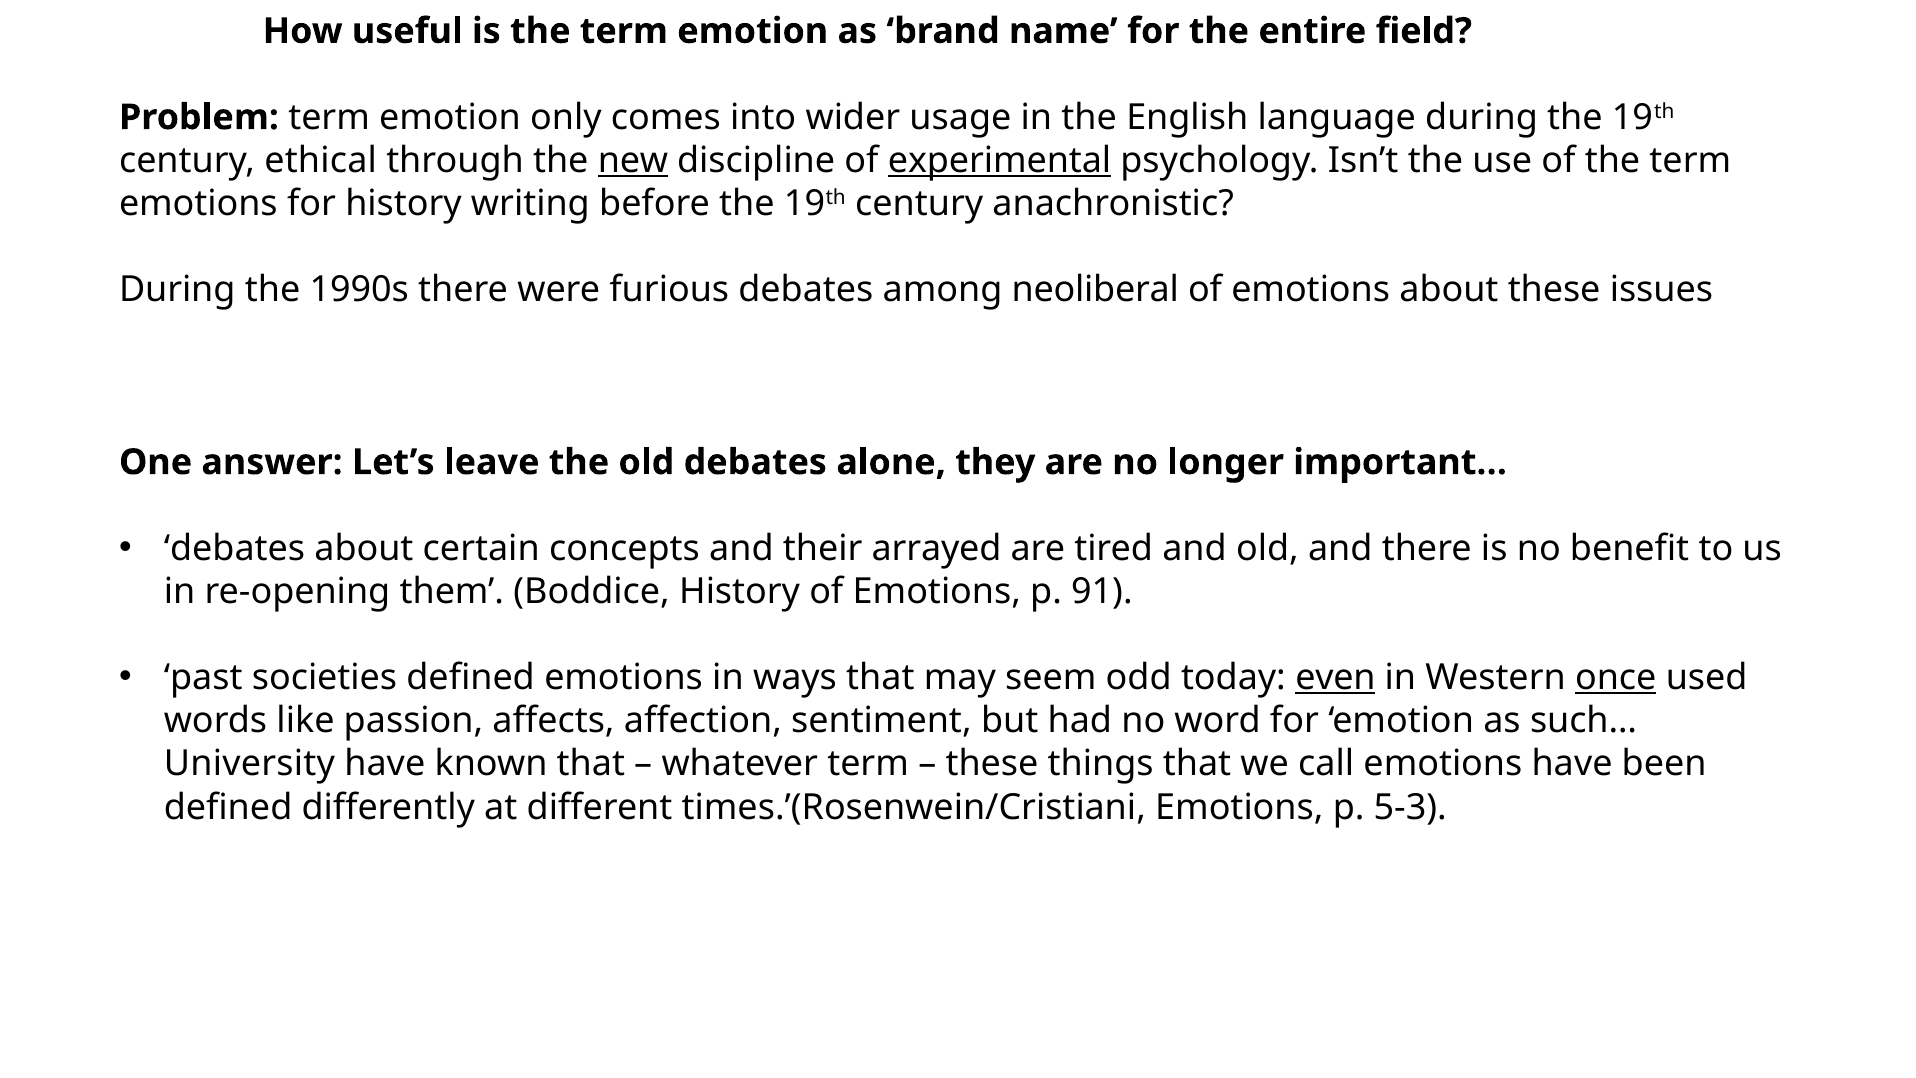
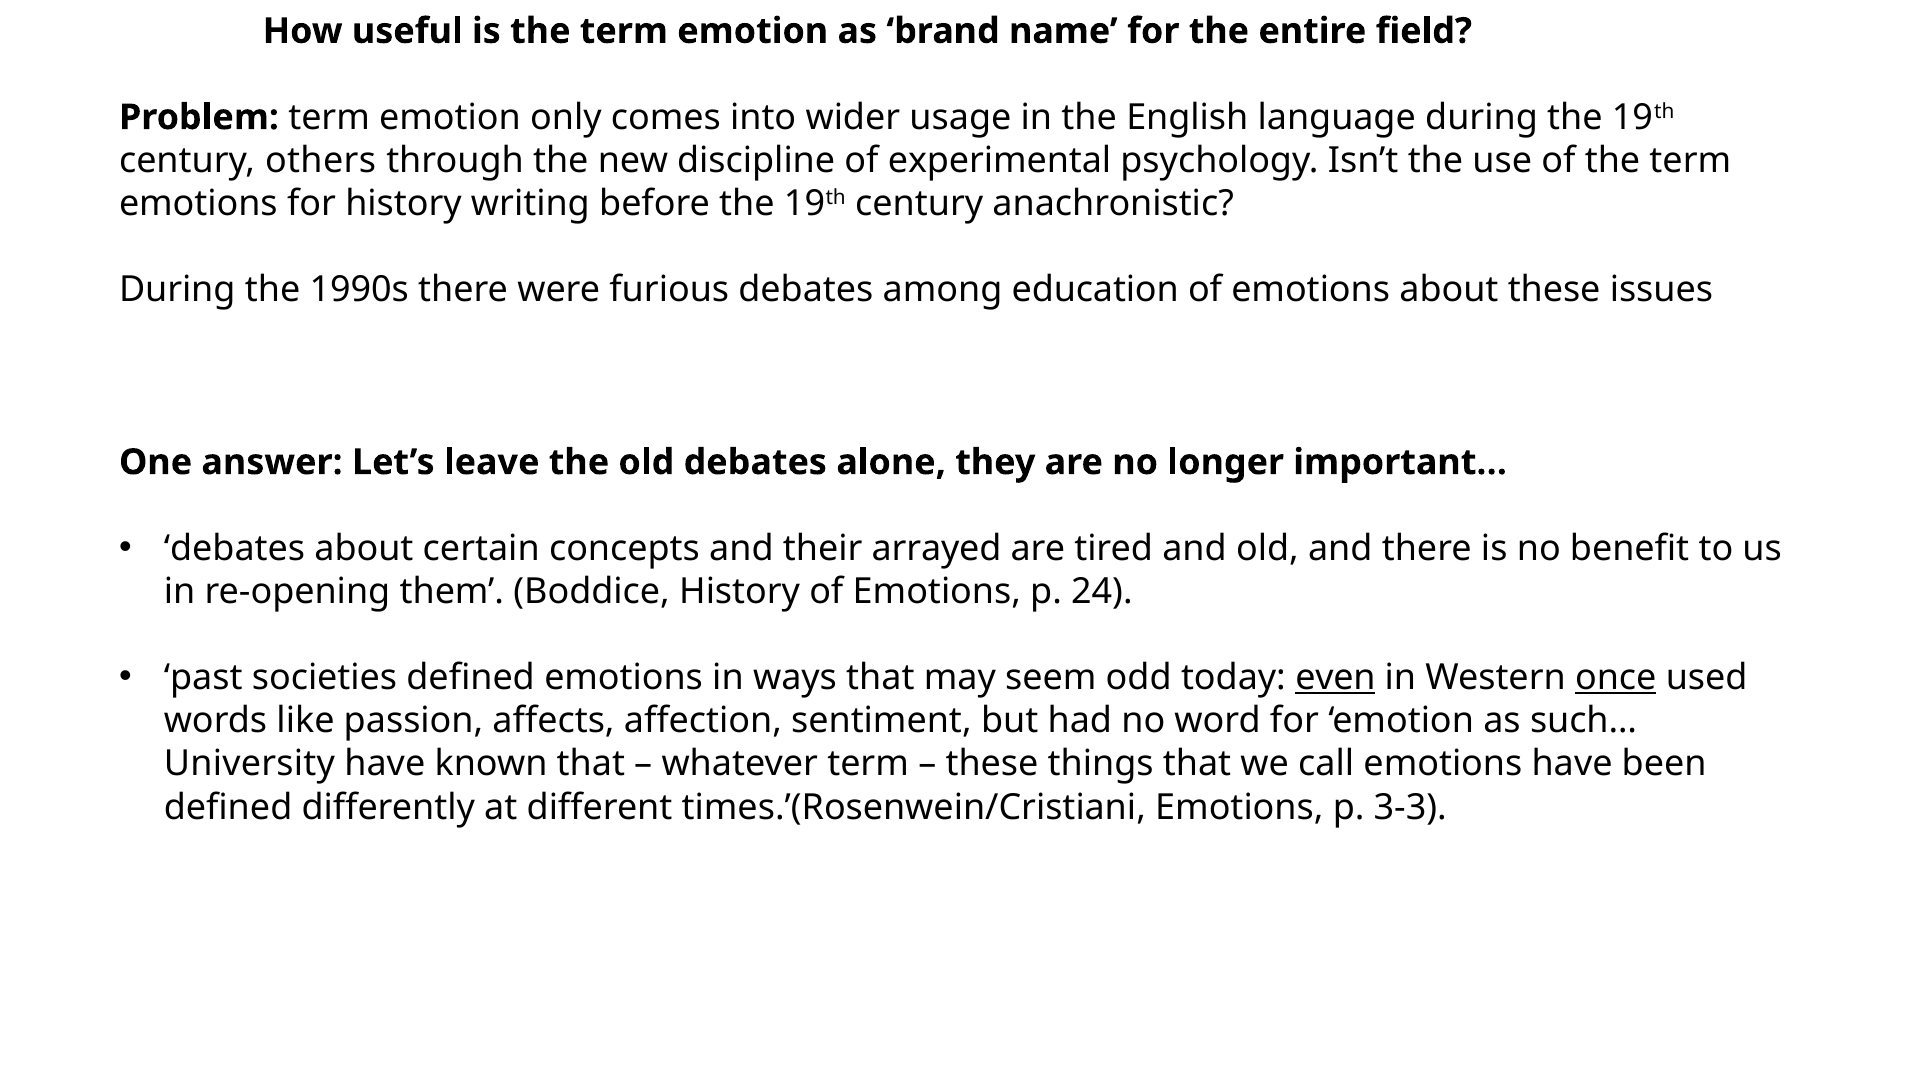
ethical: ethical -> others (321, 160)
new underline: present -> none (633, 160)
experimental underline: present -> none (1000, 160)
neoliberal: neoliberal -> education (1095, 290)
91: 91 -> 24 (1102, 592)
5-3: 5-3 -> 3-3 (1410, 807)
